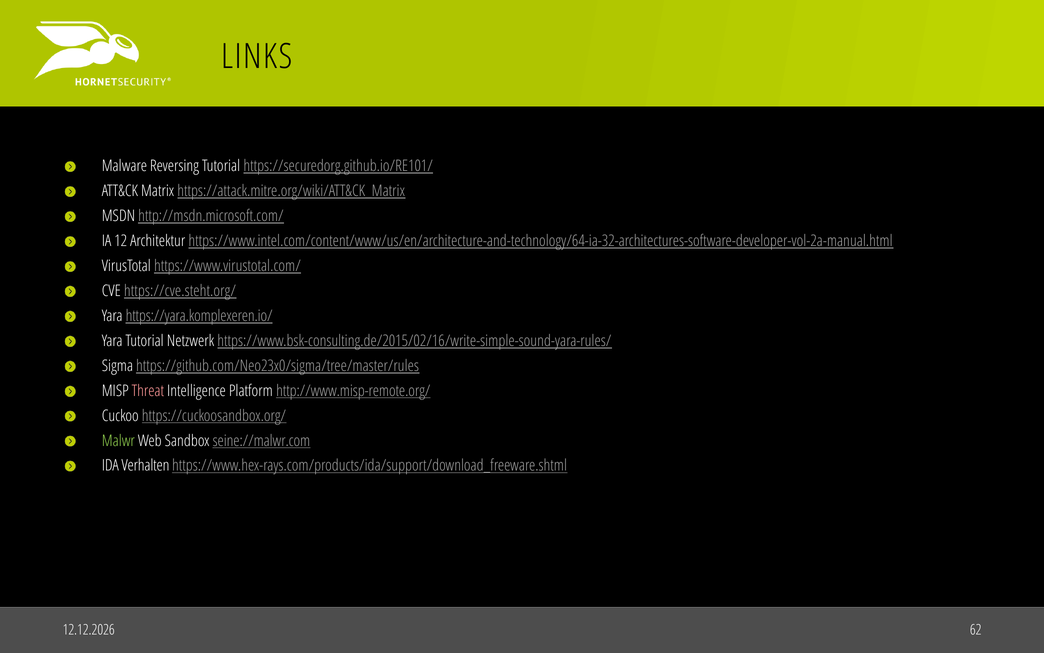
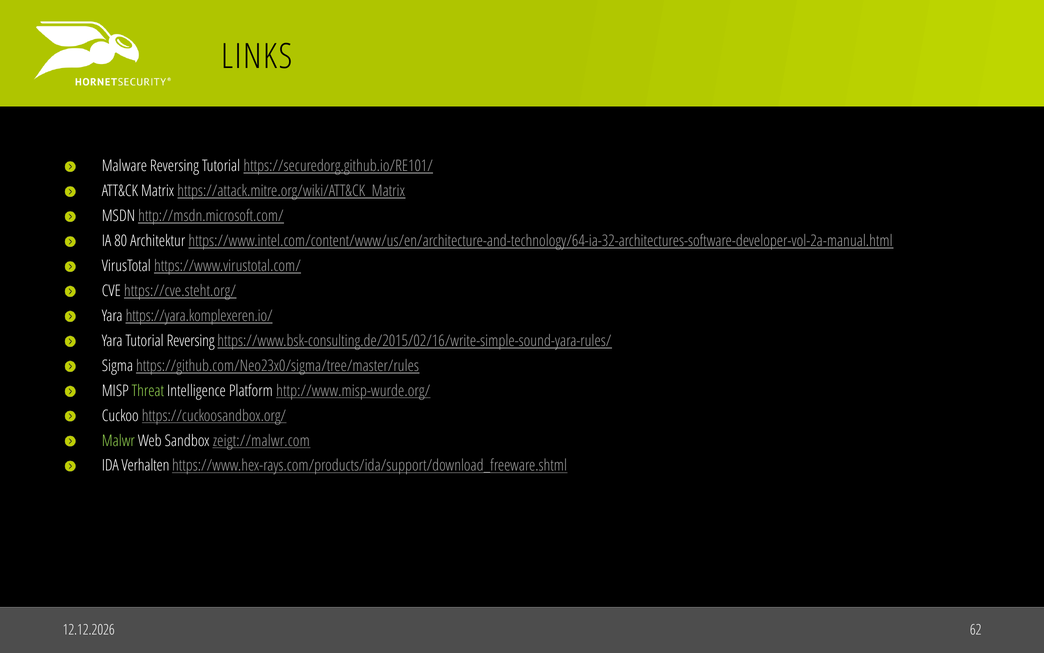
12: 12 -> 80 (121, 241)
Tutorial Netzwerk: Netzwerk -> Reversing (191, 341)
Threat colour: pink -> light green (148, 391)
http://www.misp-remote.org/: http://www.misp-remote.org/ -> http://www.misp-wurde.org/ (353, 391)
seine://malwr.com: seine://malwr.com -> zeigt://malwr.com (261, 440)
